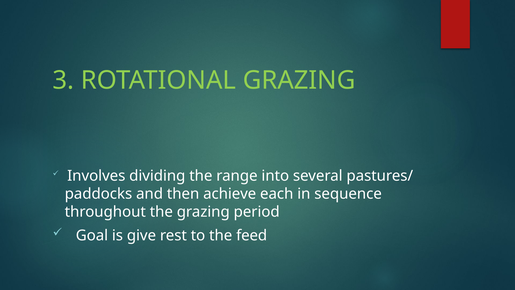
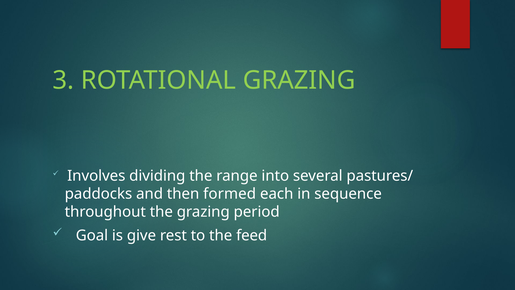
achieve: achieve -> formed (230, 194)
